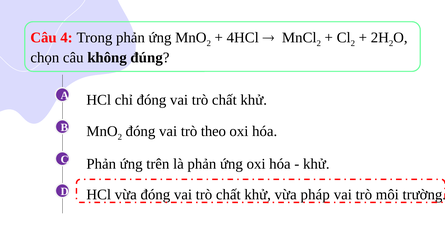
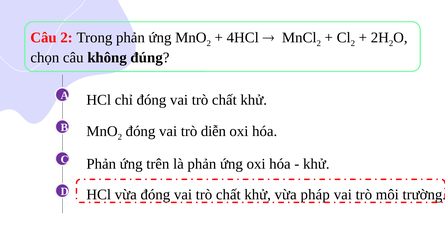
Câu 4: 4 -> 2 (67, 38)
theo: theo -> diễn (213, 132)
